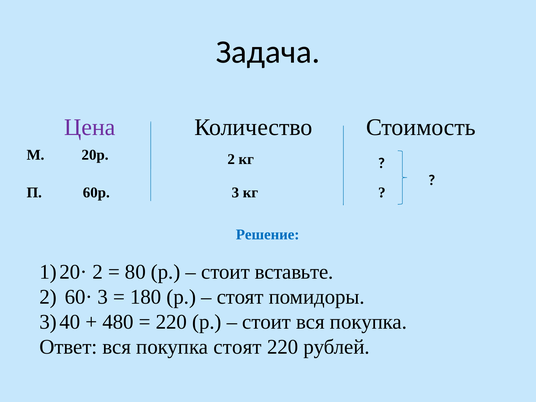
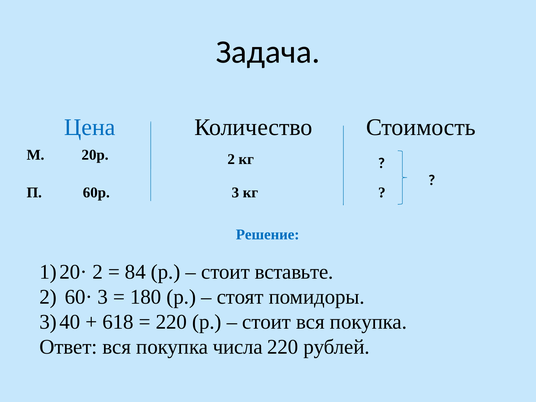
Цена colour: purple -> blue (90, 127)
80: 80 -> 84 (135, 272)
480: 480 -> 618 (118, 322)
покупка стоят: стоят -> числа (238, 347)
